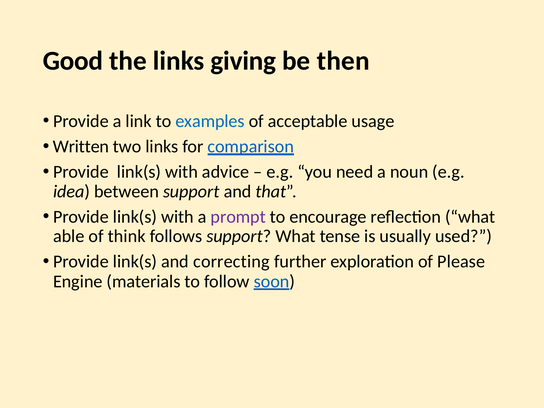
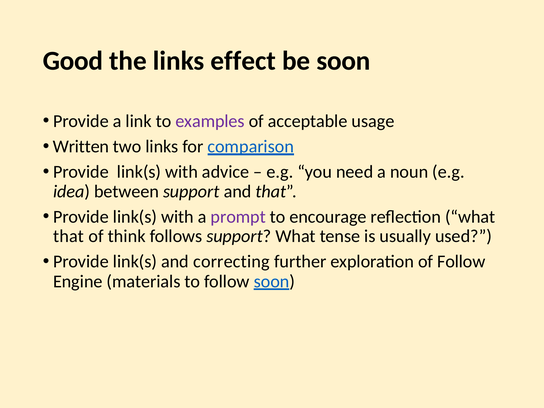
giving: giving -> effect (243, 61)
be then: then -> soon (343, 61)
examples colour: blue -> purple (210, 121)
able: able -> that (69, 236)
of Please: Please -> Follow (461, 262)
